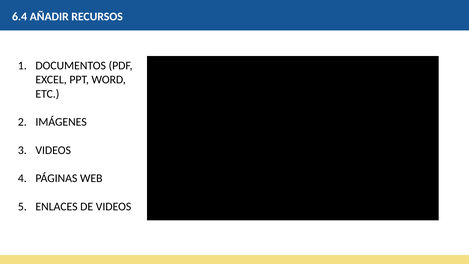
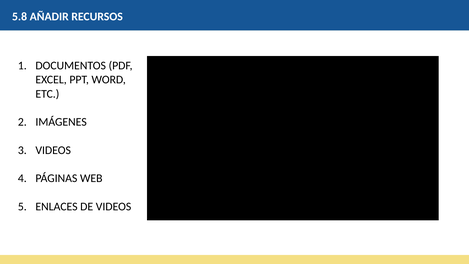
6.4: 6.4 -> 5.8 (20, 17)
